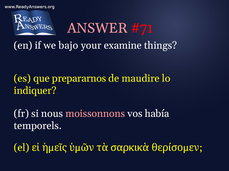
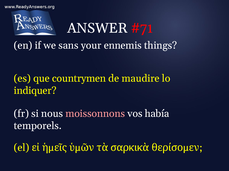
ANSWER colour: pink -> white (97, 28)
bajo: bajo -> sans (68, 46)
examine: examine -> ennemis (123, 46)
prepararnos: prepararnos -> countrymen (79, 79)
